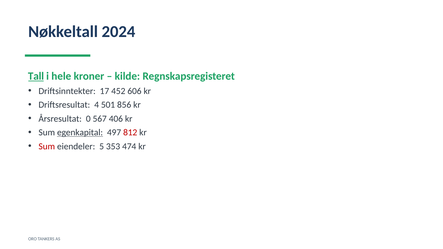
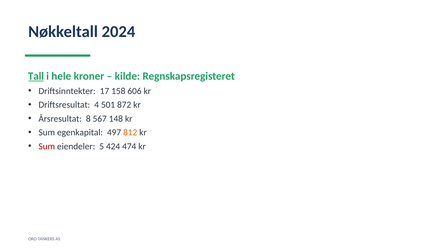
452: 452 -> 158 (118, 91)
856: 856 -> 872 (124, 105)
0: 0 -> 8 (88, 119)
406: 406 -> 148 (116, 119)
egenkapital underline: present -> none (80, 133)
812 colour: red -> orange (130, 133)
353: 353 -> 424 (113, 147)
